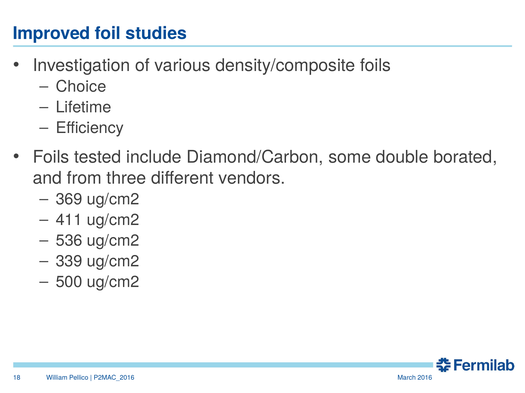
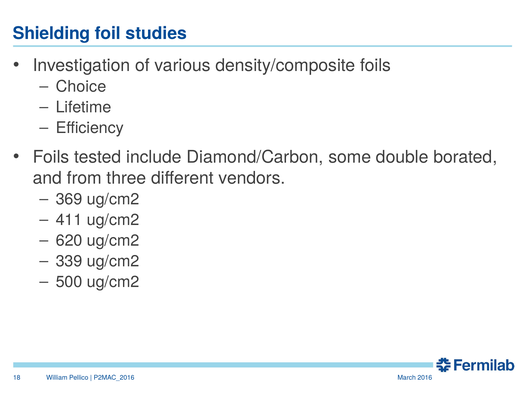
Improved: Improved -> Shielding (52, 34)
536: 536 -> 620 (69, 241)
